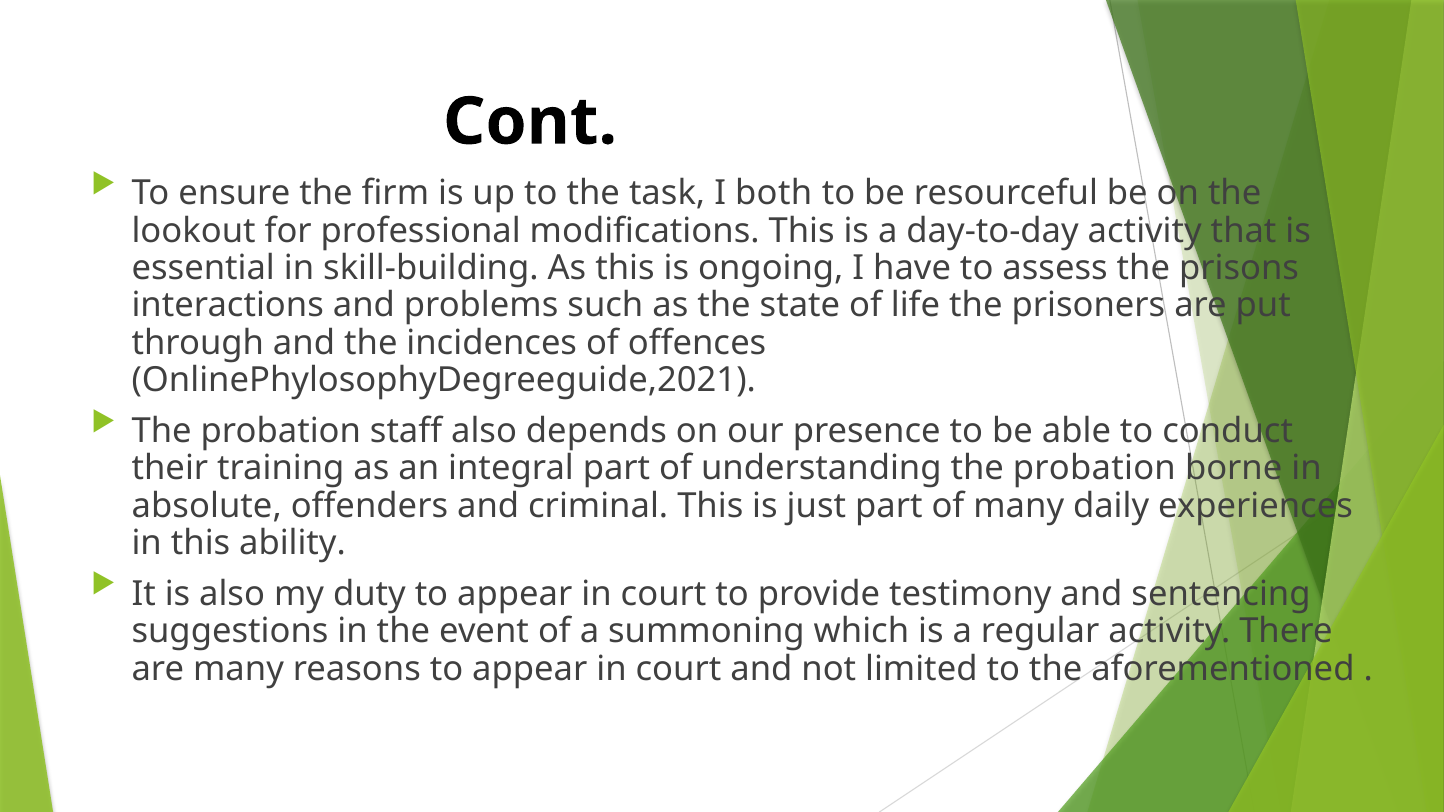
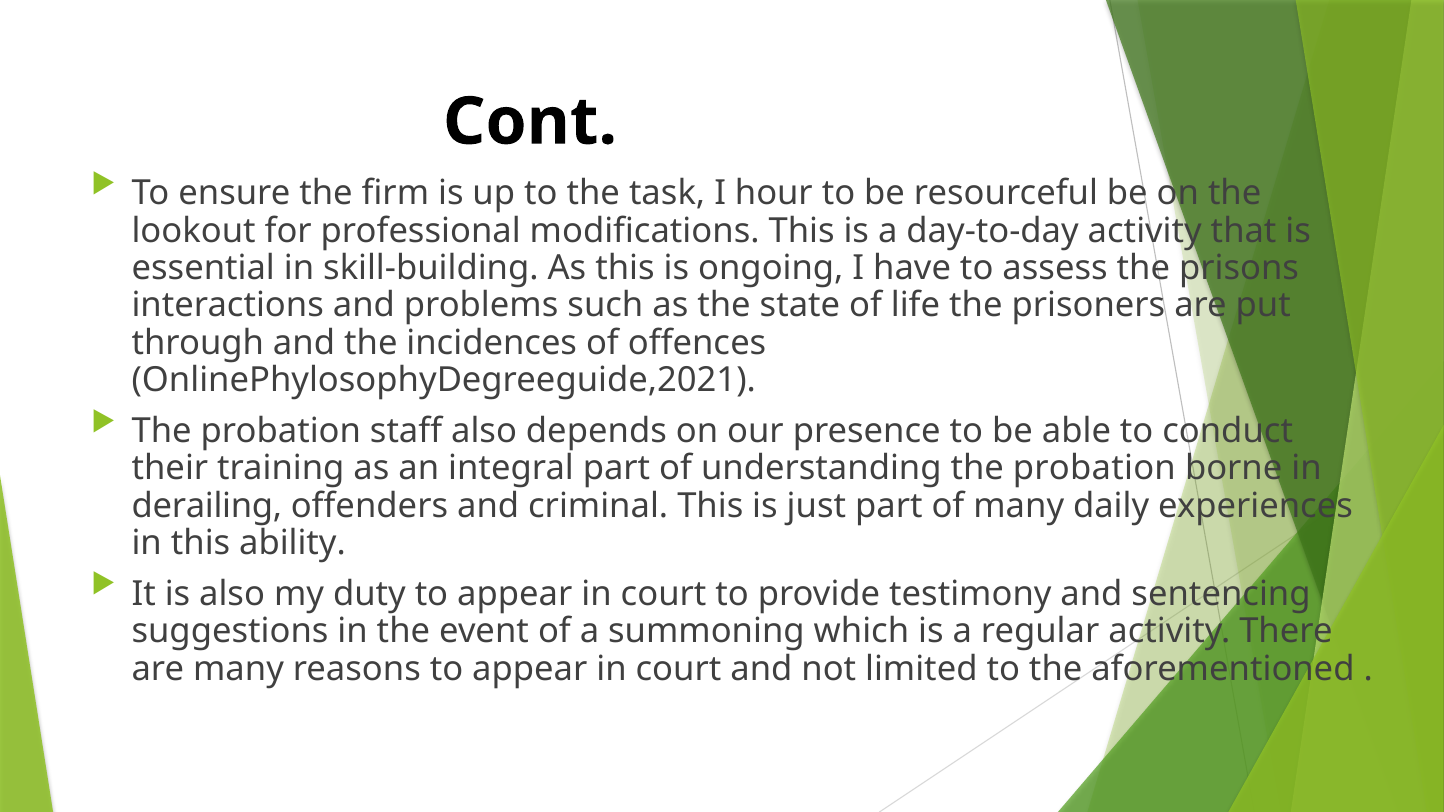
both: both -> hour (774, 194)
absolute: absolute -> derailing (207, 506)
